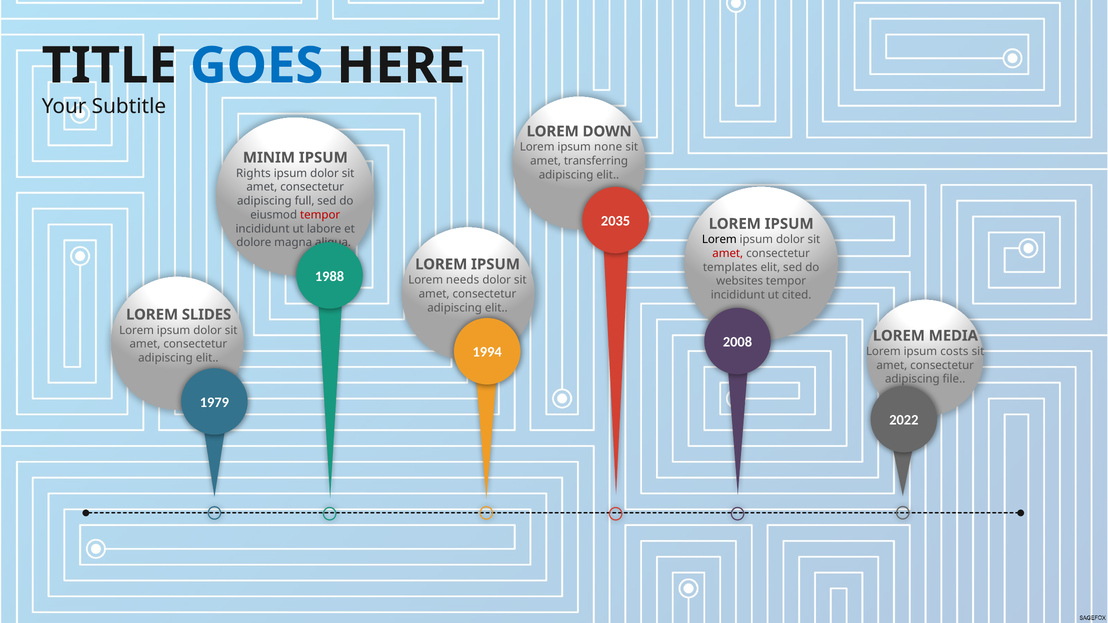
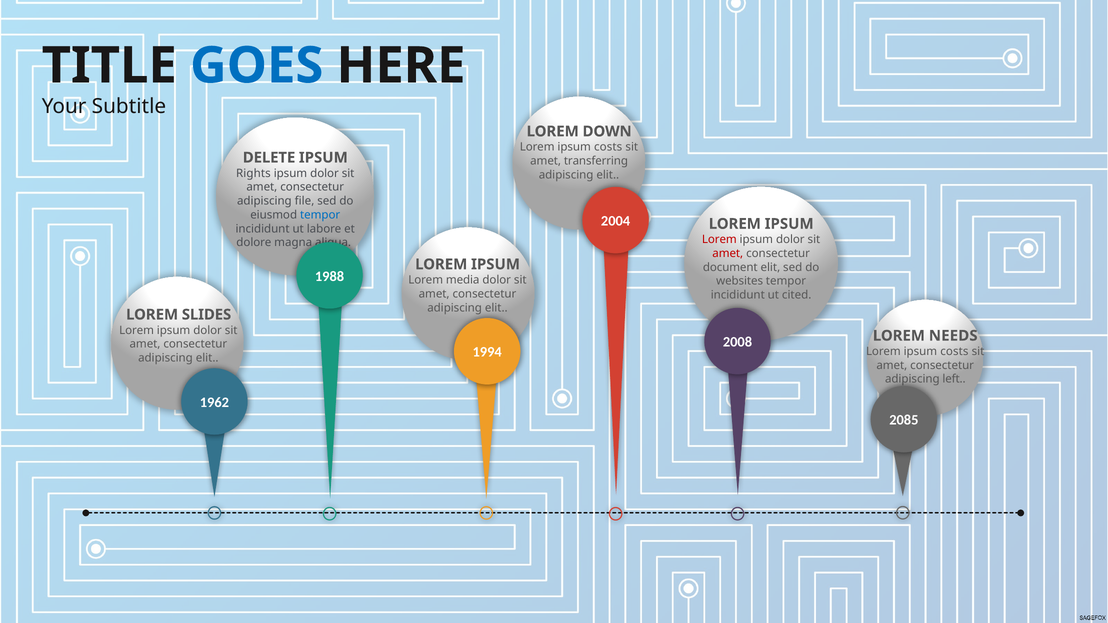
none: none -> costs (608, 147)
MINIM: MINIM -> DELETE (269, 158)
full: full -> file (305, 201)
tempor colour: red -> blue (320, 215)
2035: 2035 -> 2004 (616, 221)
Lorem colour: black -> red (719, 240)
templates: templates -> document (730, 267)
needs: needs -> media (463, 280)
MEDIA: MEDIA -> NEEDS (953, 336)
file: file -> left (954, 379)
1979: 1979 -> 1962 (214, 403)
2022: 2022 -> 2085 (904, 420)
